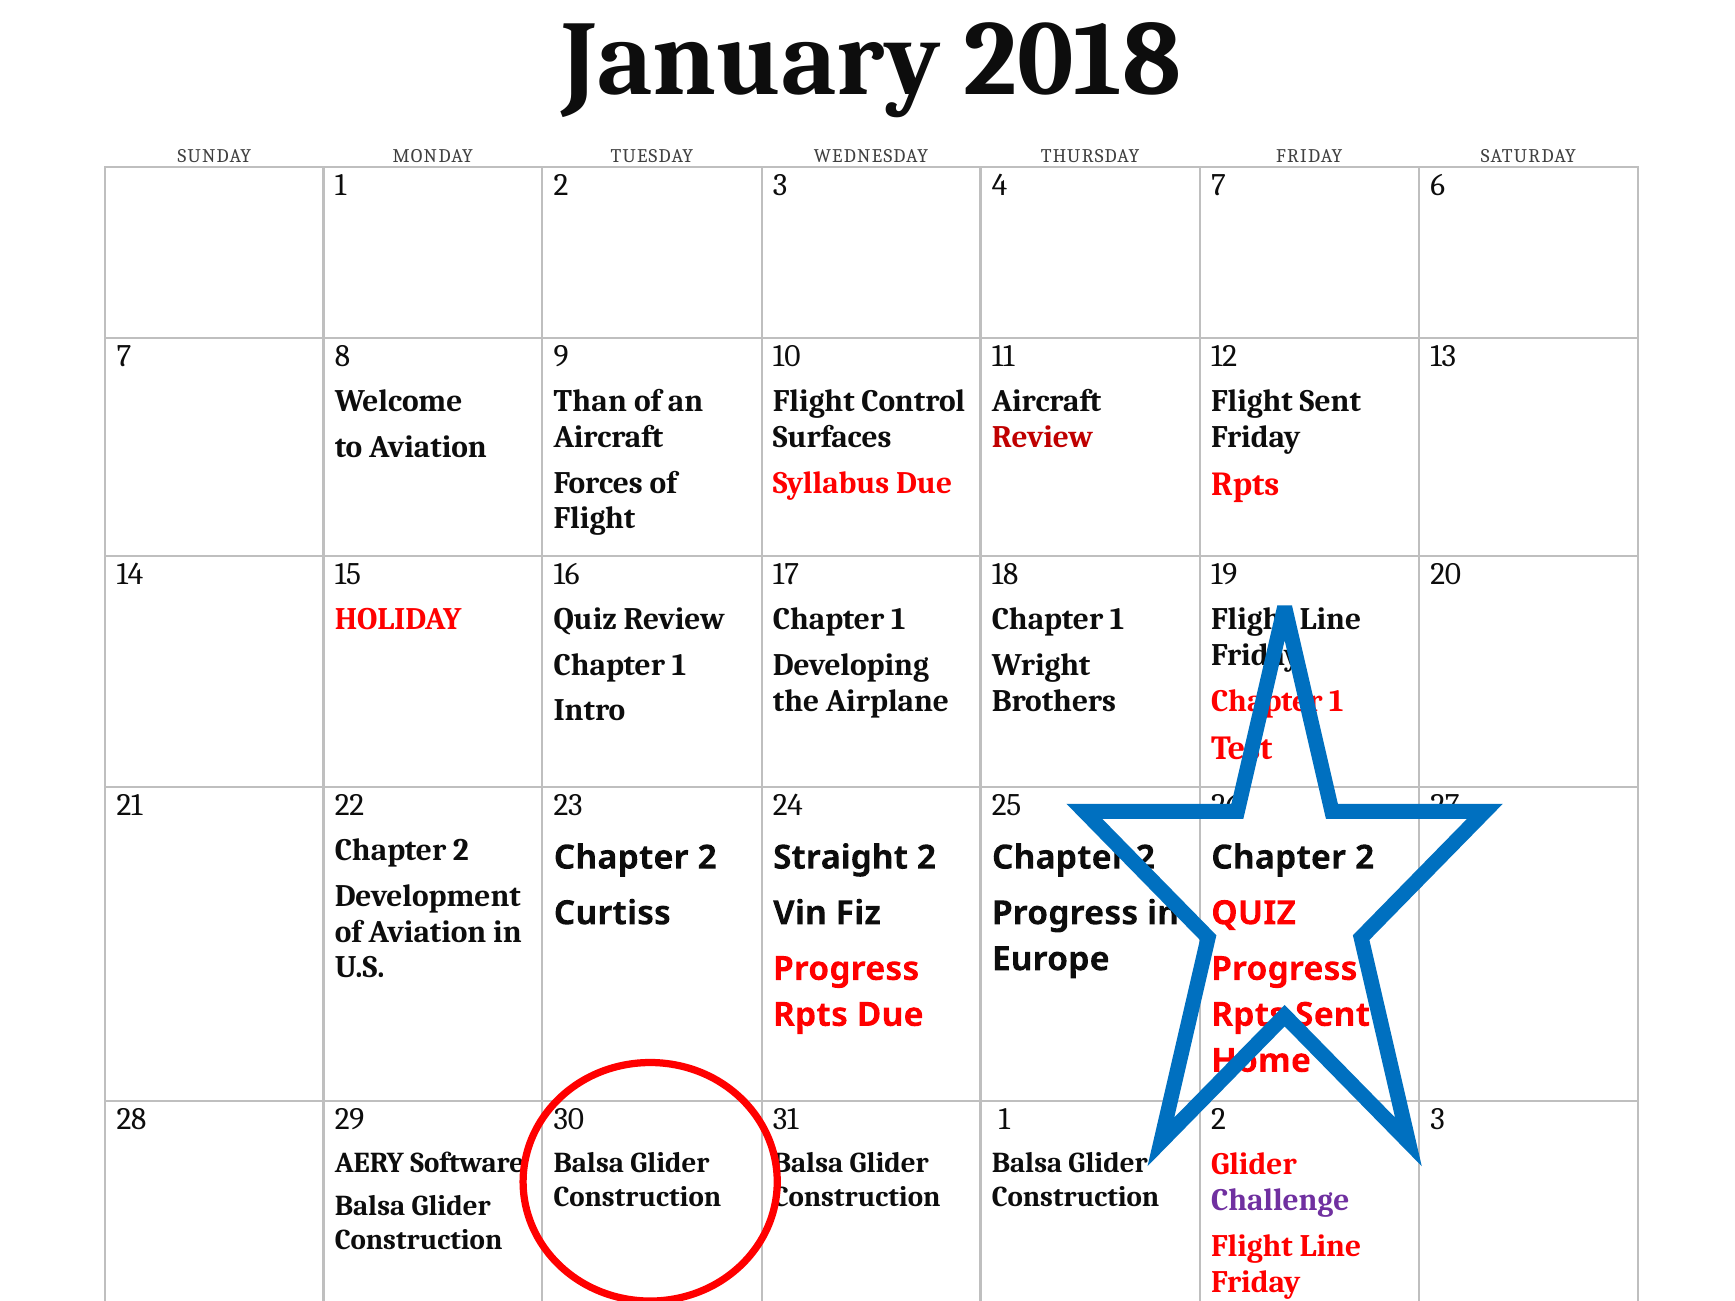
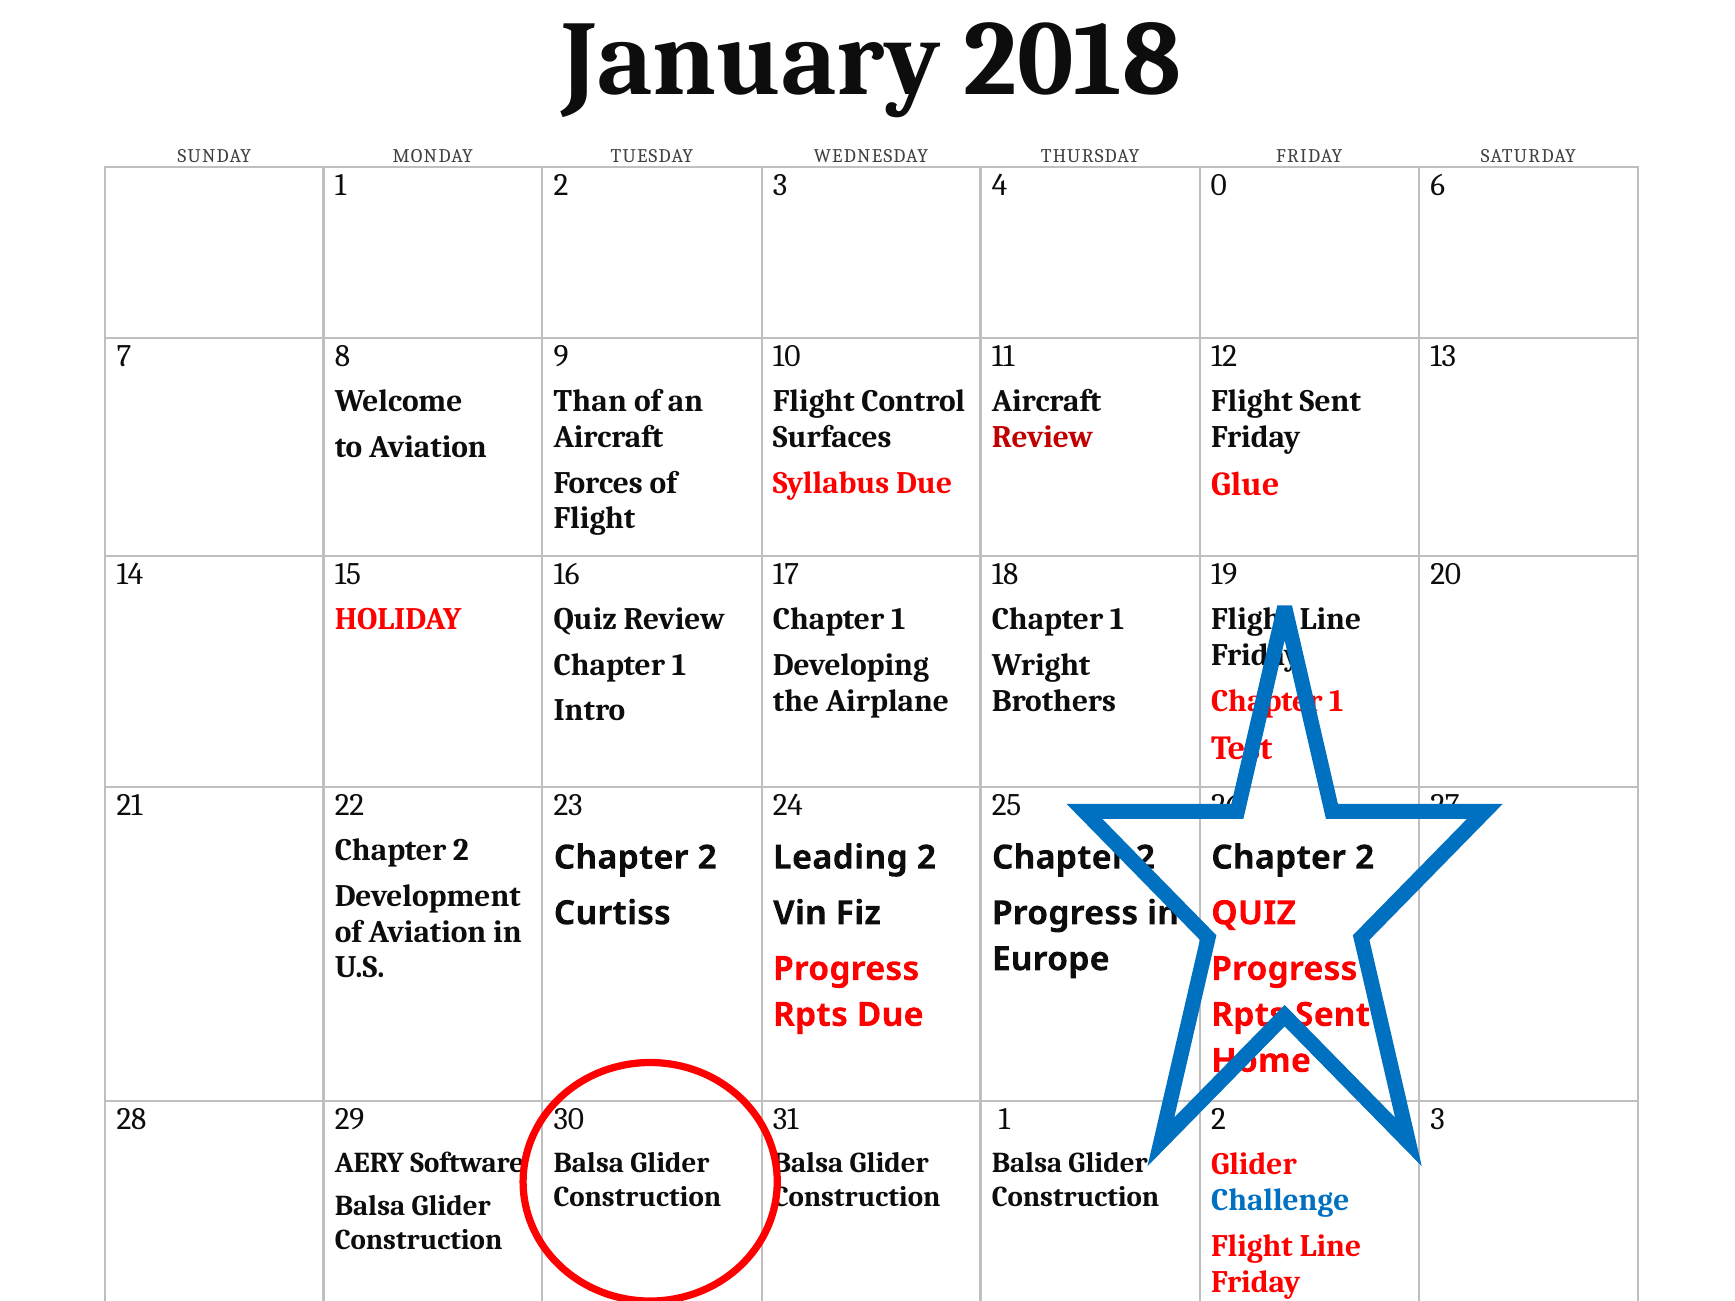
4 7: 7 -> 0 (1219, 185)
Rpts: Rpts -> Glue (1245, 484)
Straight: Straight -> Leading (840, 858)
Challenge colour: purple -> blue (1280, 1201)
